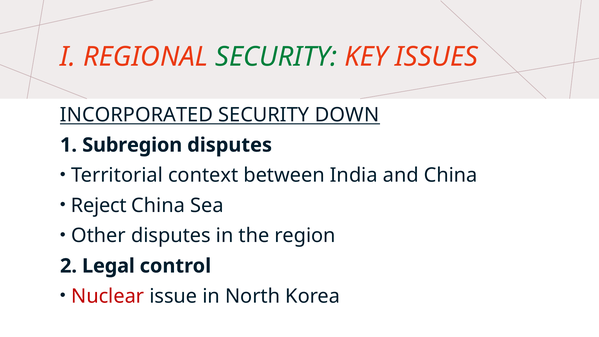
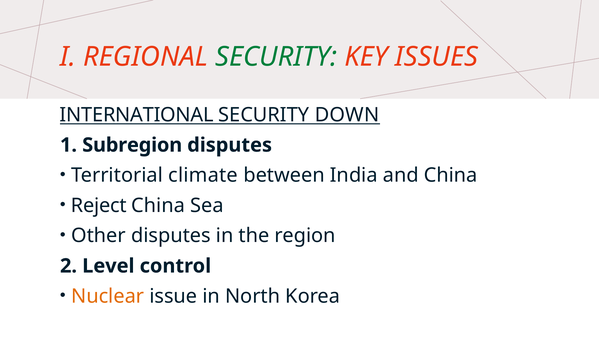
INCORPORATED: INCORPORATED -> INTERNATIONAL (137, 115)
context: context -> climate (203, 175)
Legal: Legal -> Level (108, 266)
Nuclear colour: red -> orange (108, 296)
